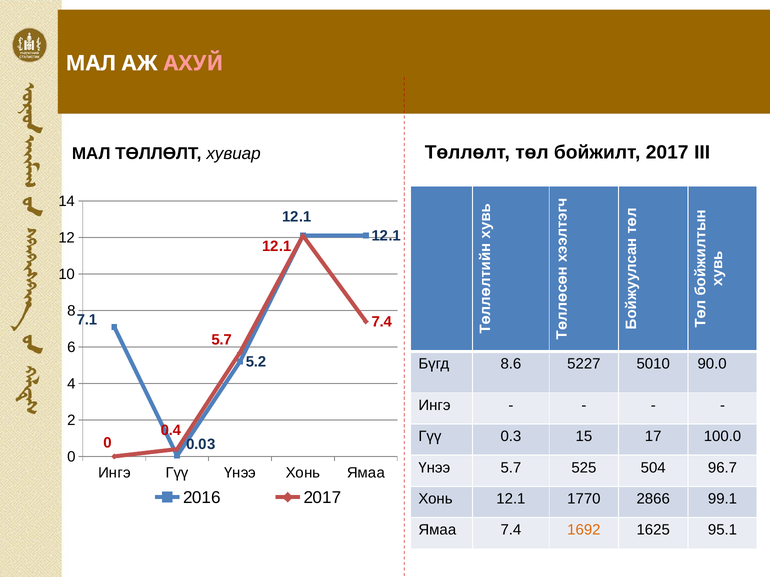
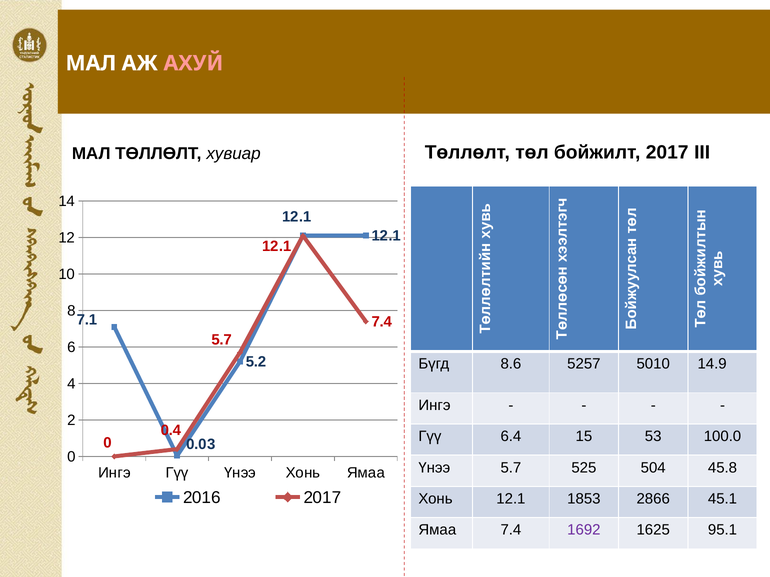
5227: 5227 -> 5257 (584, 364)
90.0: 90.0 -> 14.9 (712, 364)
0.3: 0.3 -> 6.4 (511, 437)
17: 17 -> 53 (653, 437)
96.7: 96.7 -> 45.8 (722, 468)
1770: 1770 -> 1853 (584, 499)
99.1: 99.1 -> 45.1 (722, 499)
1692 colour: orange -> purple (584, 530)
